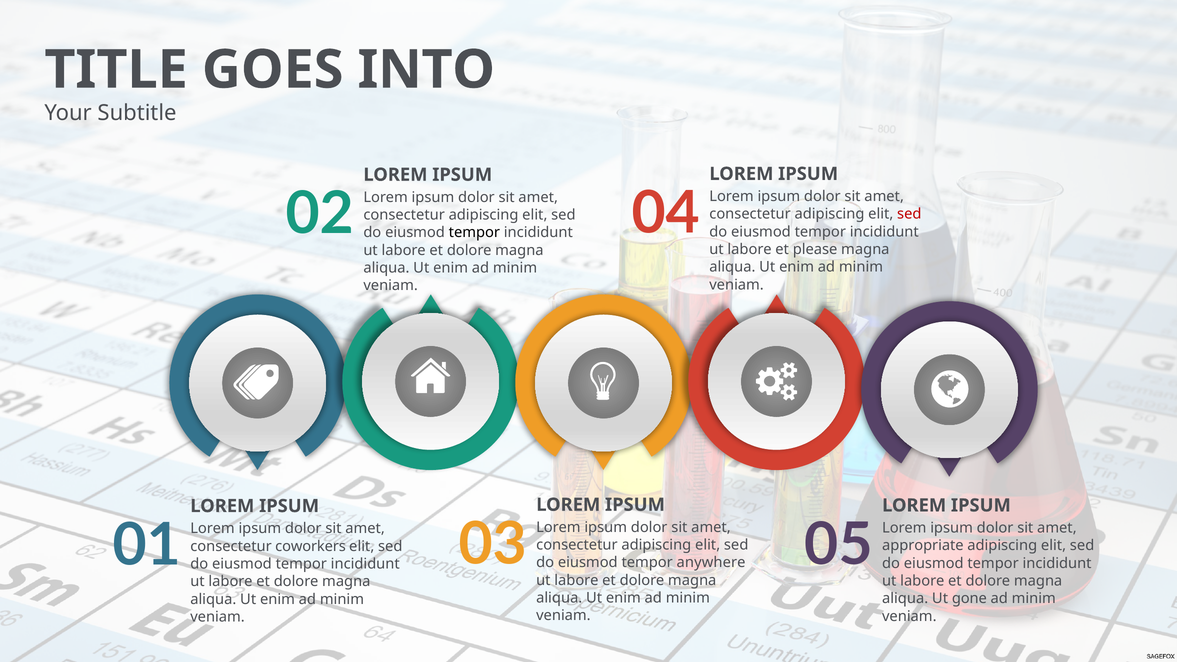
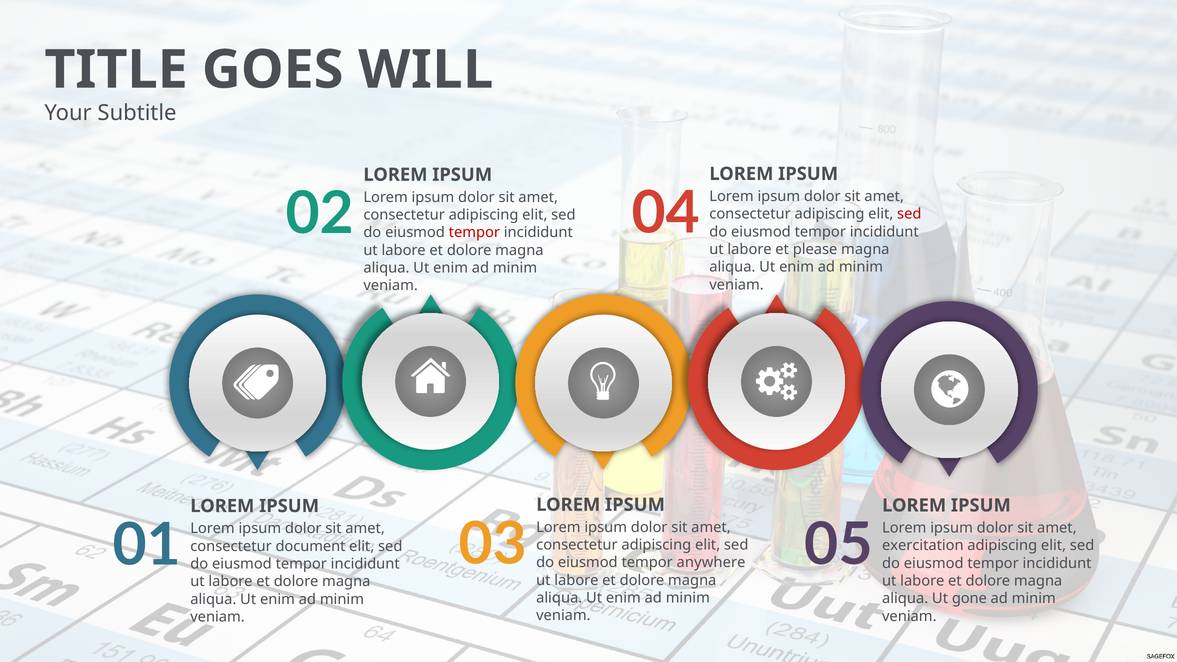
INTO: INTO -> WILL (426, 70)
tempor colour: black -> red (474, 233)
appropriate: appropriate -> exercitation (923, 546)
coworkers: coworkers -> document (310, 546)
